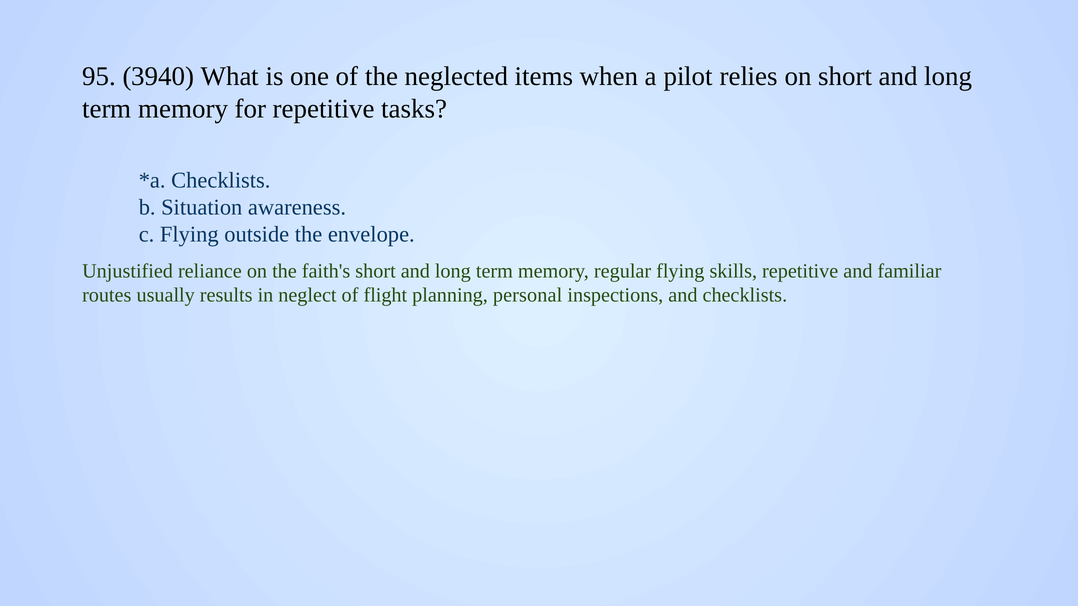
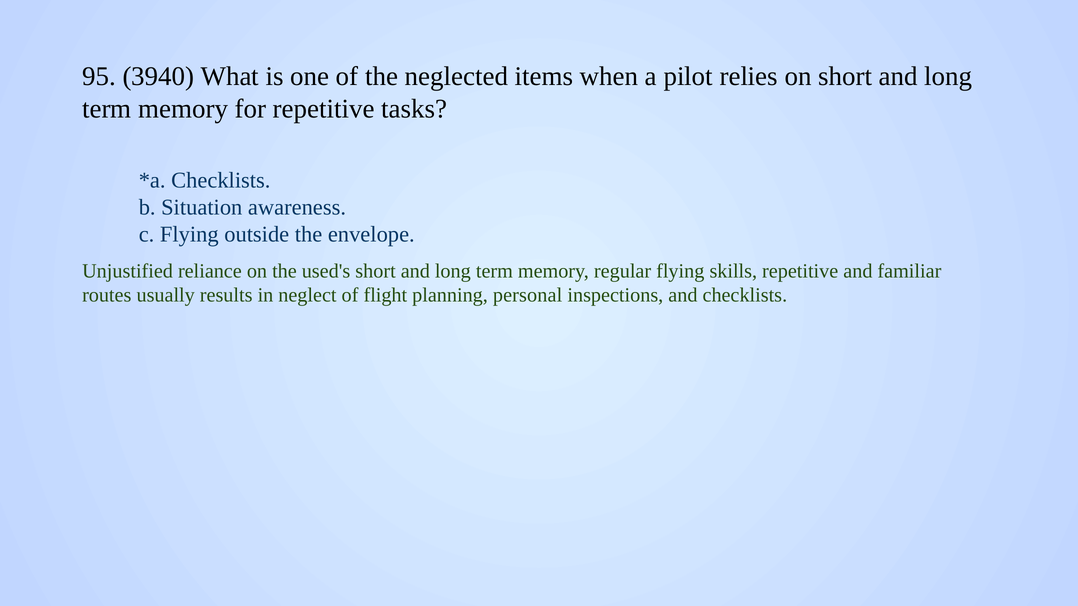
faith's: faith's -> used's (326, 271)
